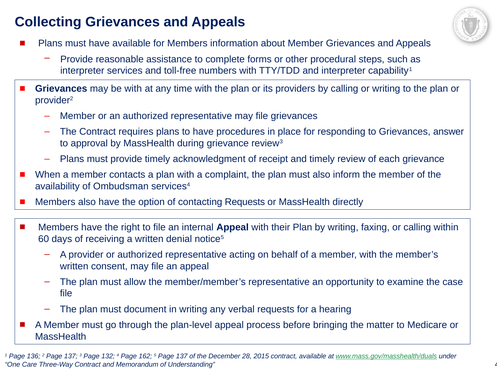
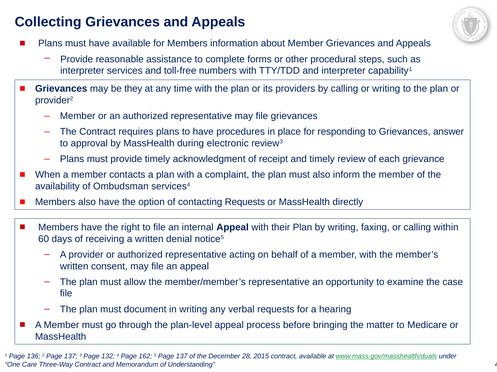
be with: with -> they (133, 89)
during grievance: grievance -> electronic (228, 144)
